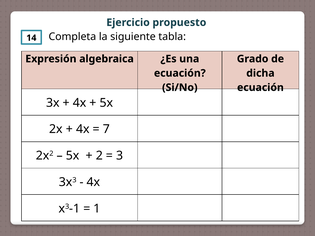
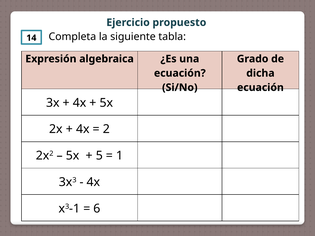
7: 7 -> 2 (106, 129)
2: 2 -> 5 (99, 156)
3: 3 -> 1 (120, 156)
1: 1 -> 6 (97, 209)
